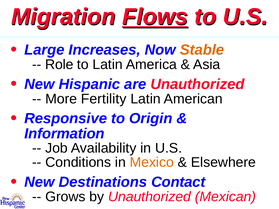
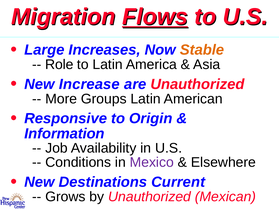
Hispanic: Hispanic -> Increase (89, 84)
Fertility: Fertility -> Groups (104, 99)
Mexico colour: orange -> purple (152, 163)
Contact: Contact -> Current (178, 182)
